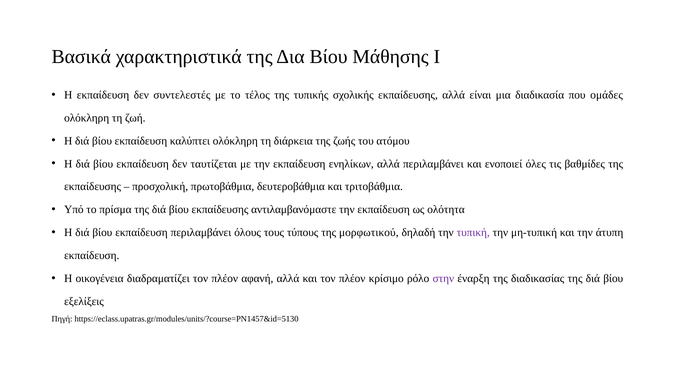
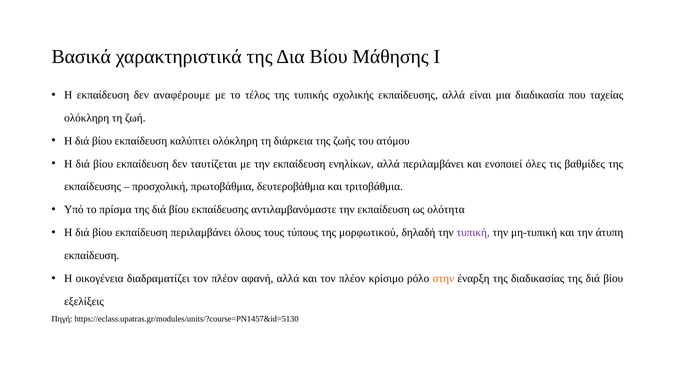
συντελεστές: συντελεστές -> αναφέρουμε (182, 95)
ομάδες: ομάδες -> ταχείας (607, 95)
στην colour: purple -> orange (443, 279)
